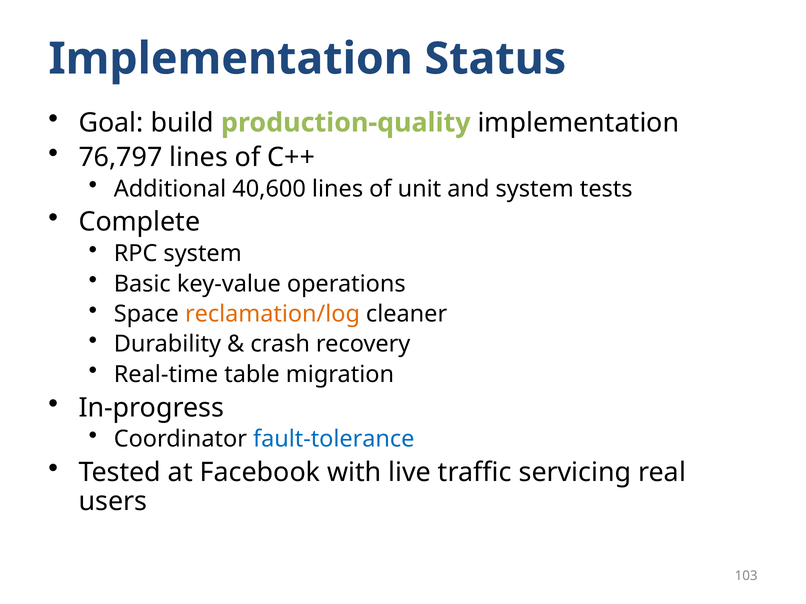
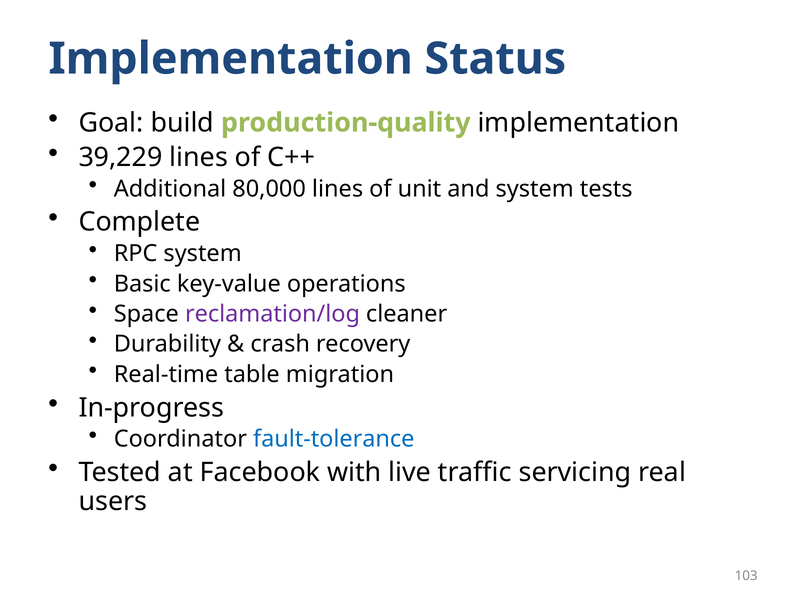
76,797: 76,797 -> 39,229 (121, 157)
40,600: 40,600 -> 80,000 (269, 189)
reclamation/log colour: orange -> purple (272, 314)
